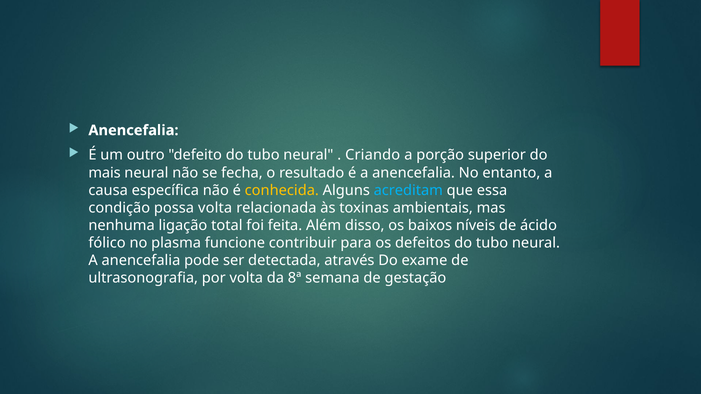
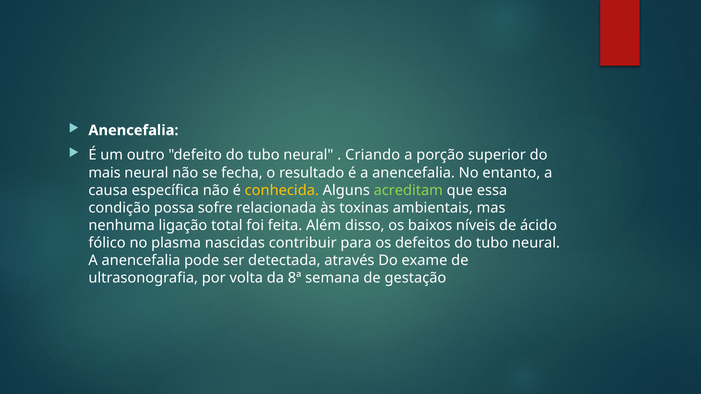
acreditam colour: light blue -> light green (408, 190)
possa volta: volta -> sofre (215, 208)
funcione: funcione -> nascidas (235, 243)
